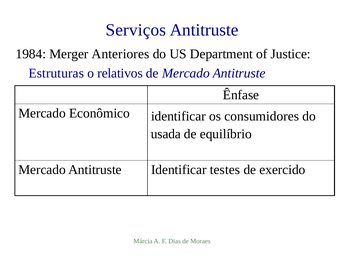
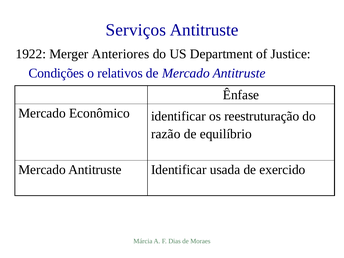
1984: 1984 -> 1922 (31, 54)
Estruturas: Estruturas -> Condições (56, 73)
consumidores: consumidores -> reestruturação (262, 116)
usada: usada -> razão (166, 134)
testes: testes -> usada (225, 170)
